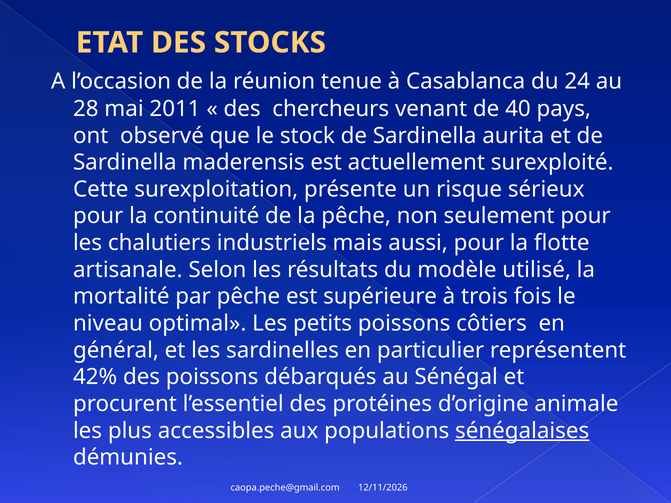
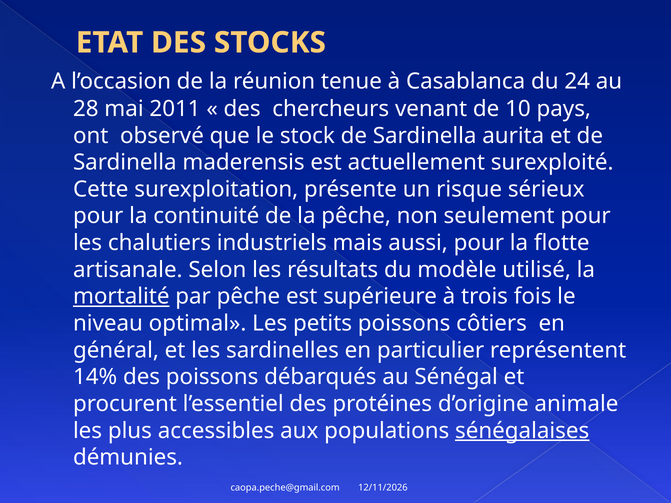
40: 40 -> 10 (518, 109)
mortalité underline: none -> present (121, 297)
42%: 42% -> 14% (95, 377)
